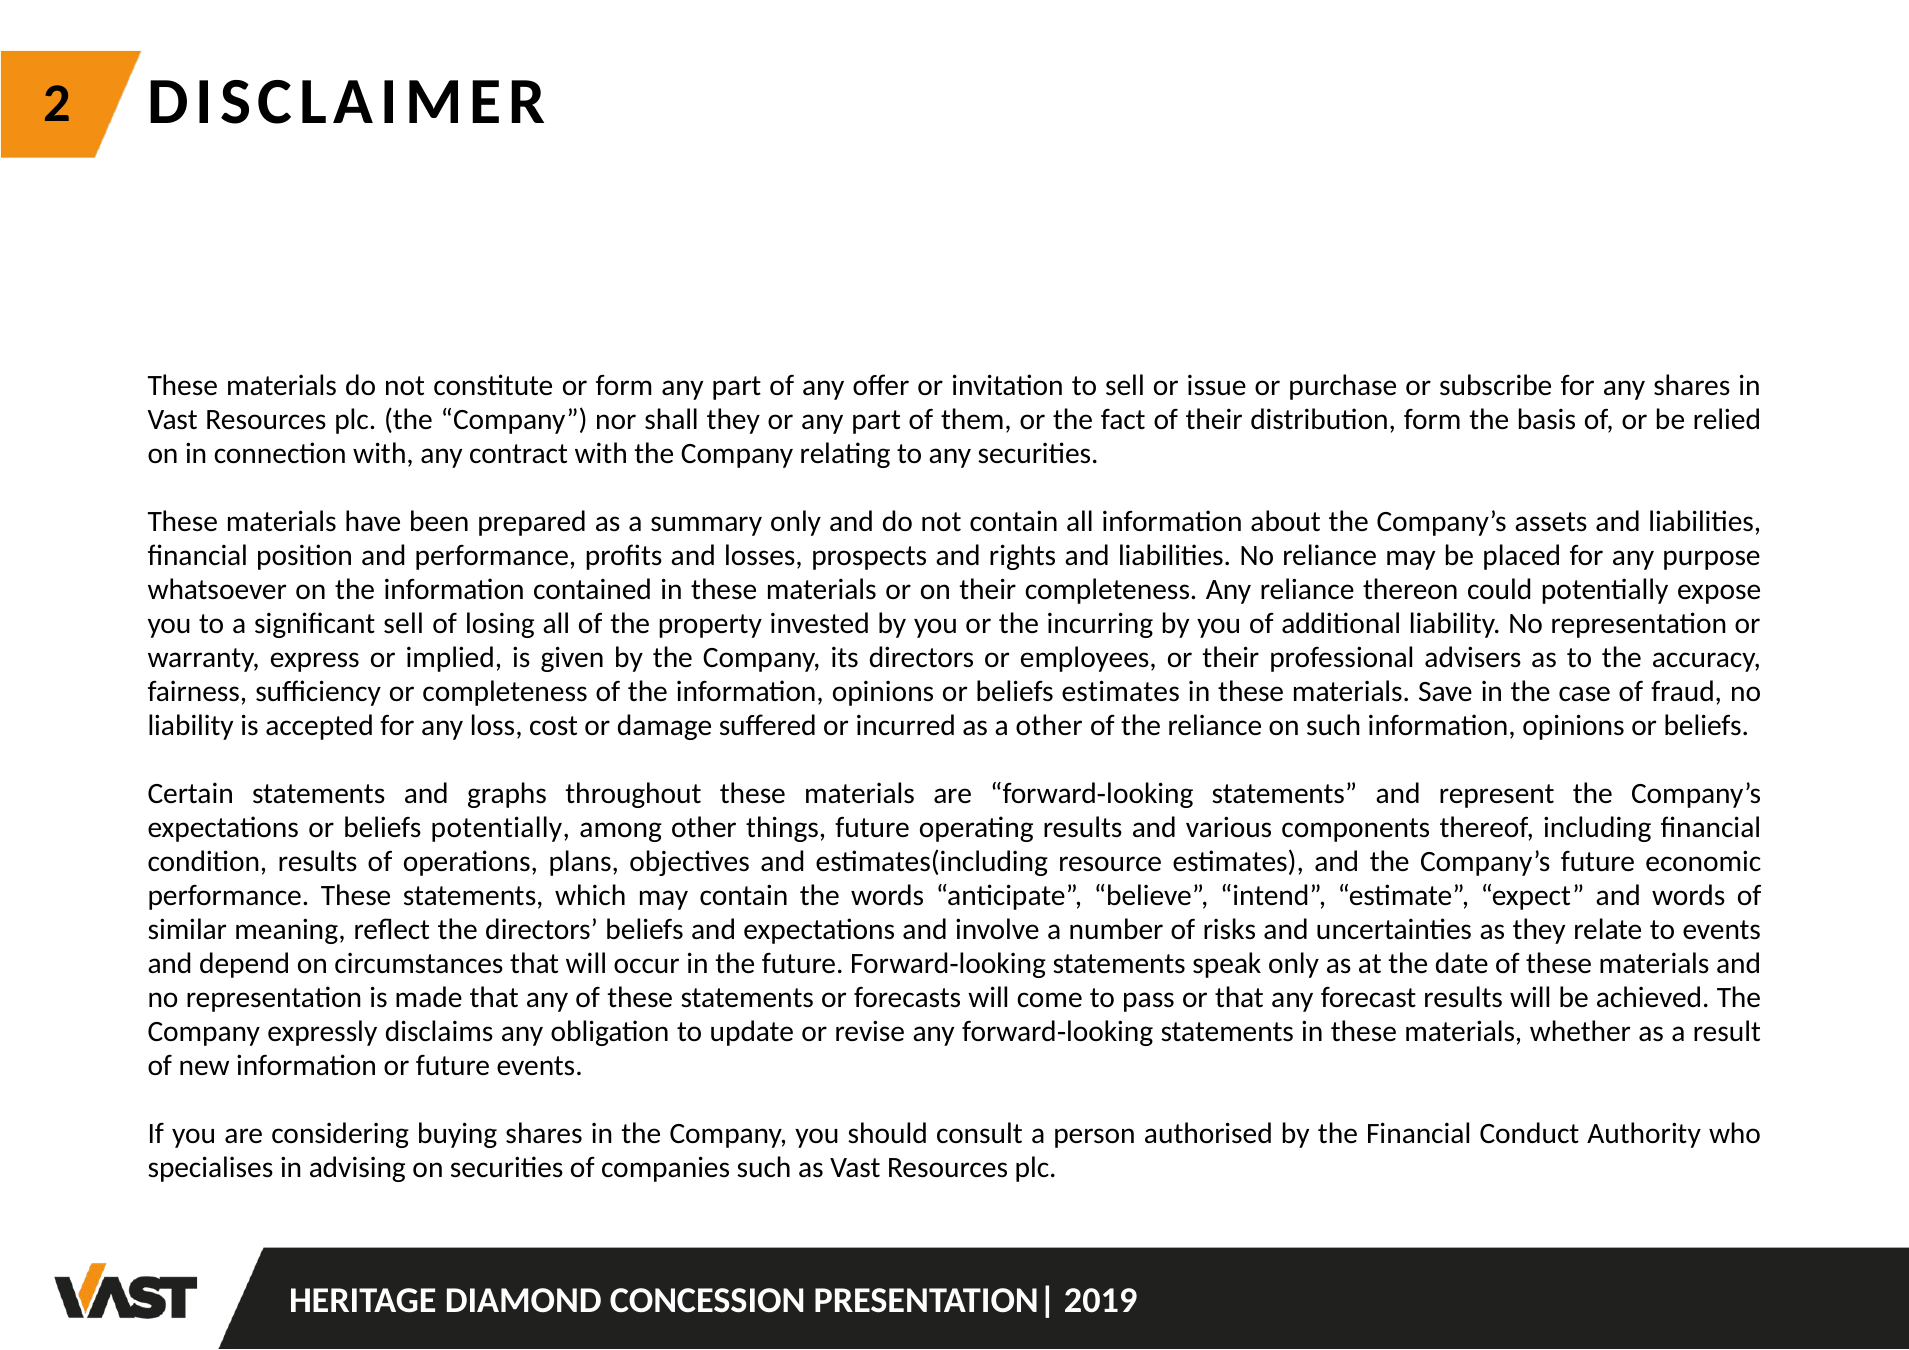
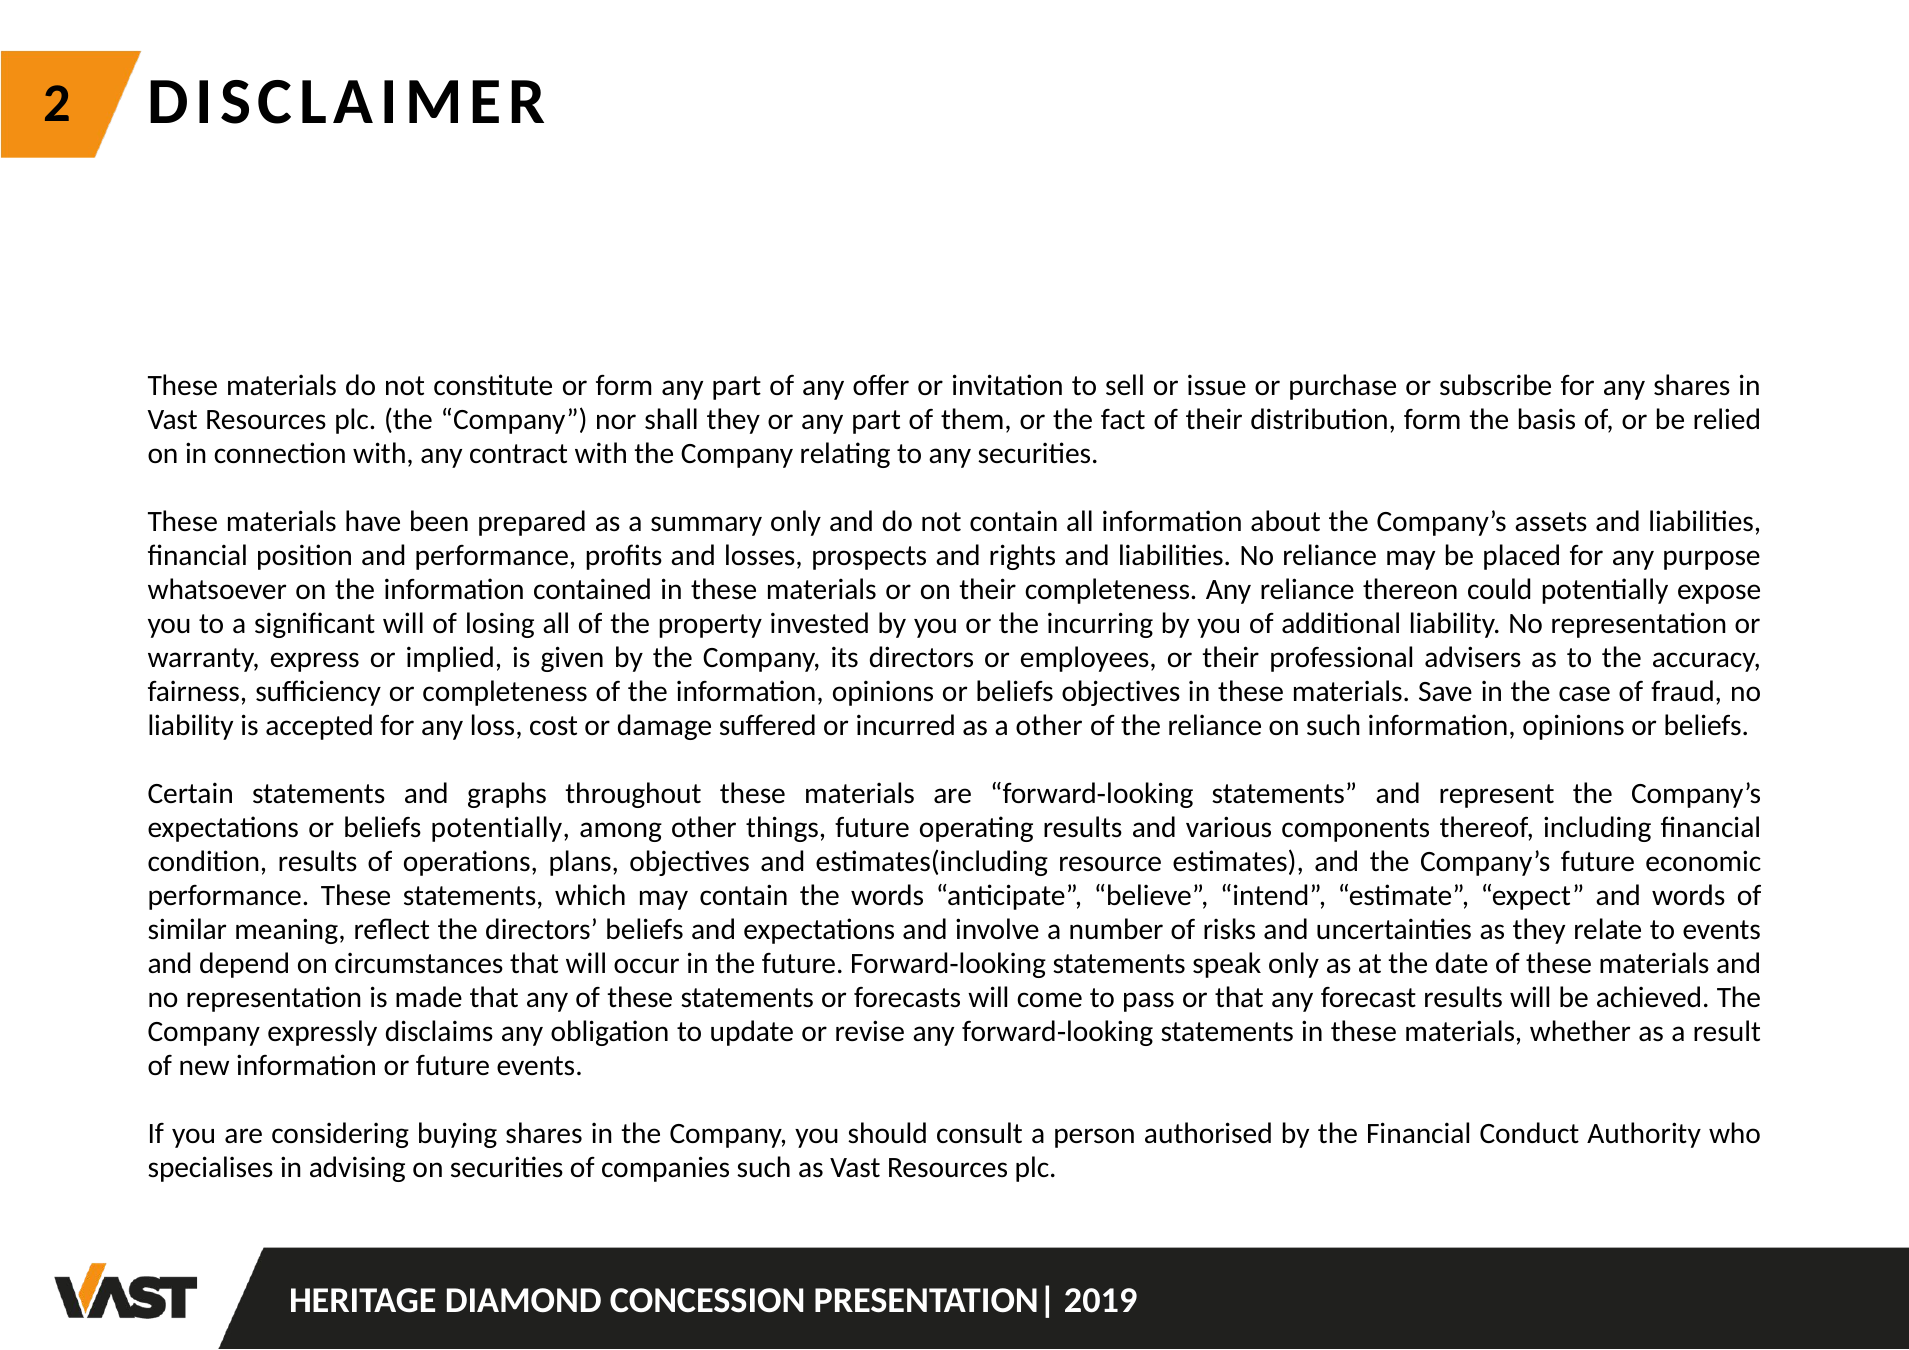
significant sell: sell -> will (404, 624)
beliefs estimates: estimates -> objectives (1121, 692)
